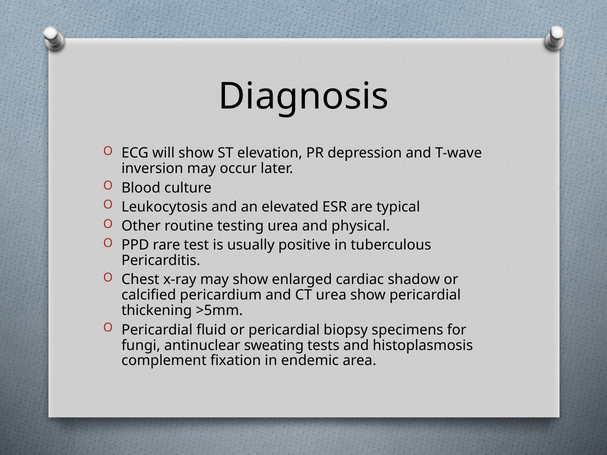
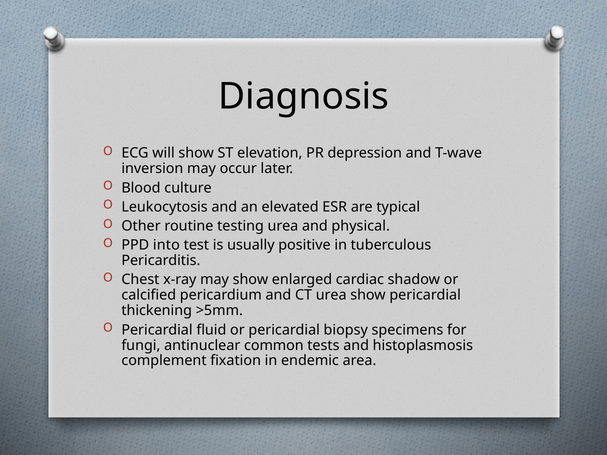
rare: rare -> into (166, 245)
sweating: sweating -> common (274, 345)
